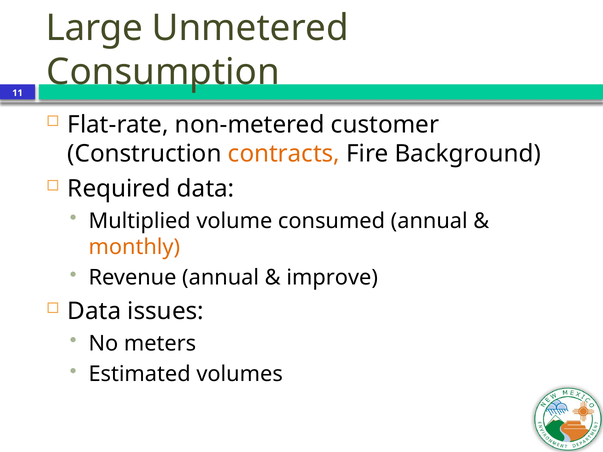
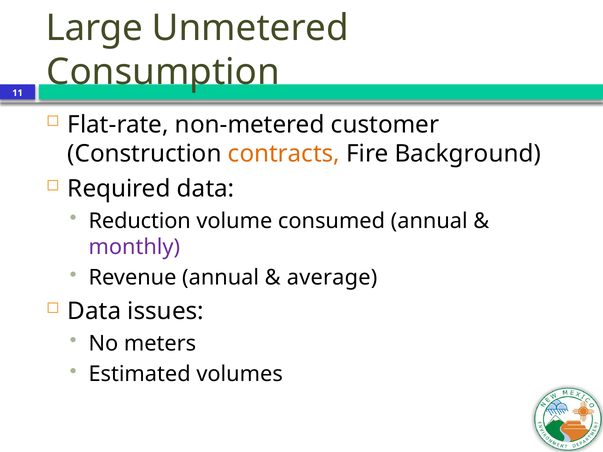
Multiplied: Multiplied -> Reduction (140, 221)
monthly colour: orange -> purple (134, 247)
improve: improve -> average (332, 278)
